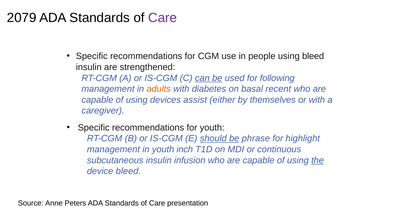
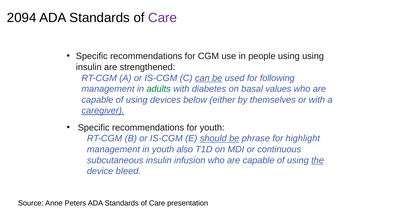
2079: 2079 -> 2094 (22, 18)
using bleed: bleed -> using (313, 56)
adults colour: orange -> green (159, 89)
recent: recent -> values (278, 89)
assist: assist -> below (195, 100)
caregiver underline: none -> present (103, 111)
inch: inch -> also (185, 150)
